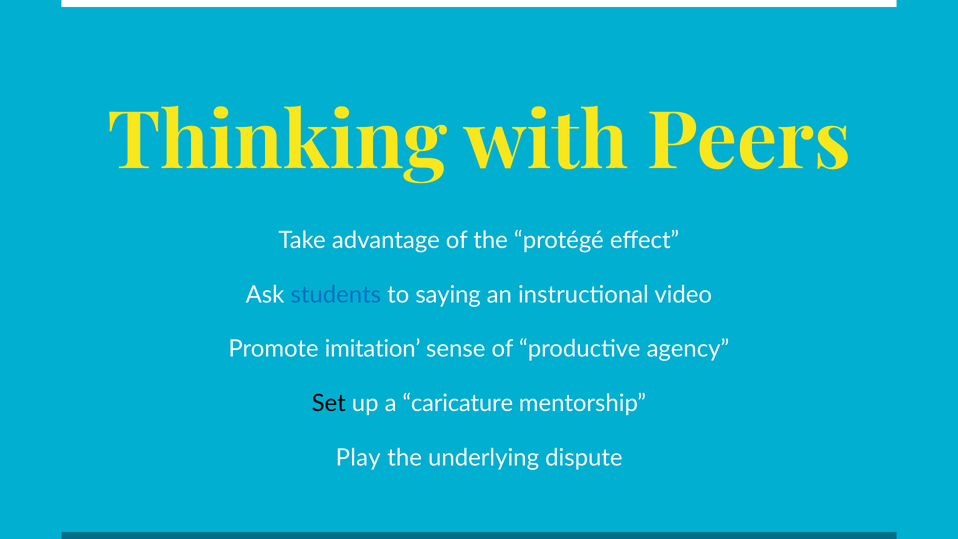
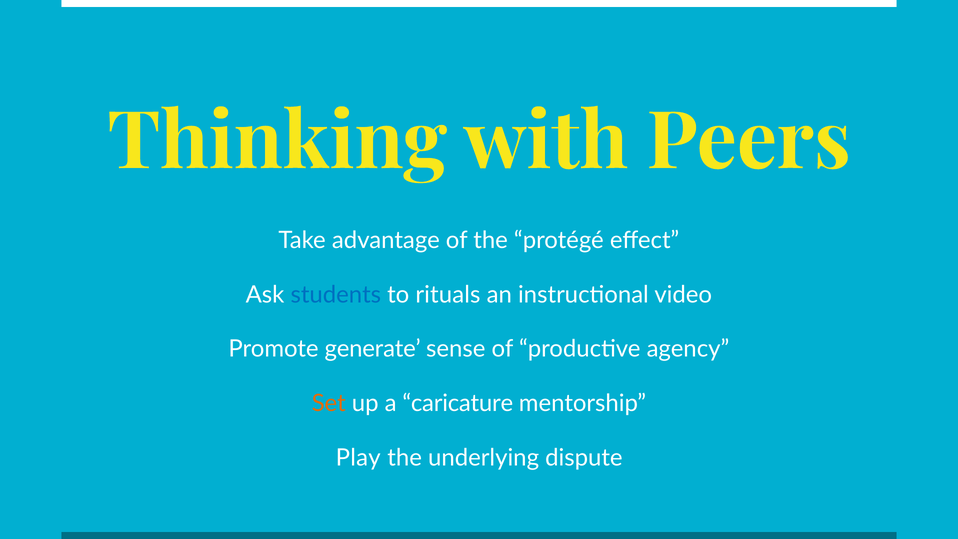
saying: saying -> rituals (448, 295)
imitation: imitation -> generate (373, 349)
Set colour: black -> orange (329, 403)
